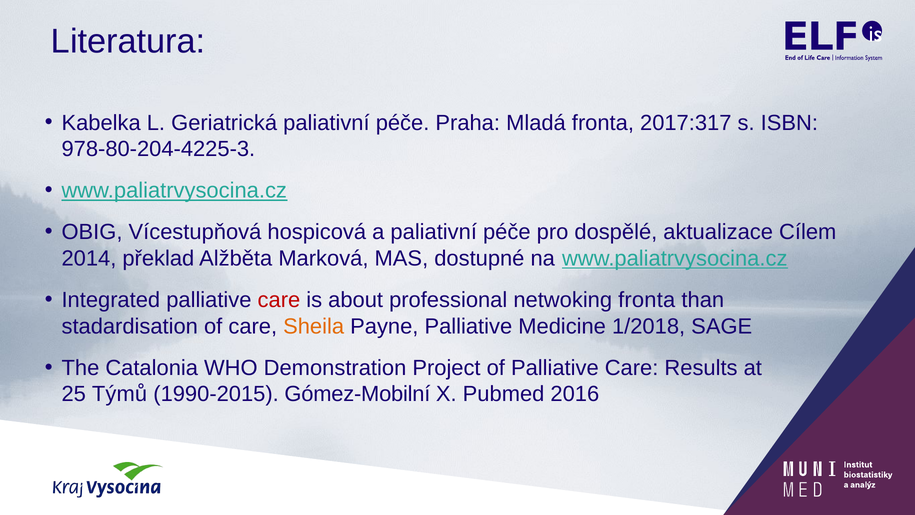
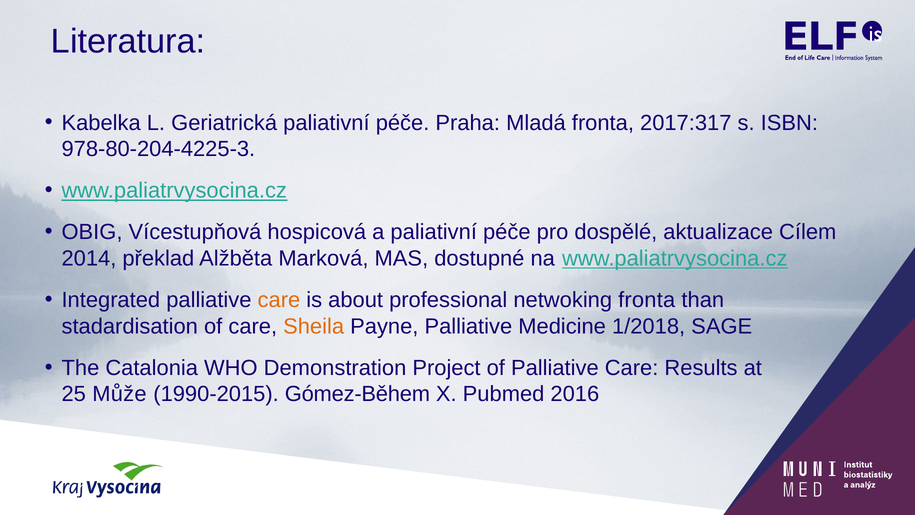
care colour: red -> orange (279, 300)
Týmů: Týmů -> Může (119, 394)
Gómez-Mobilní: Gómez-Mobilní -> Gómez-Během (357, 394)
